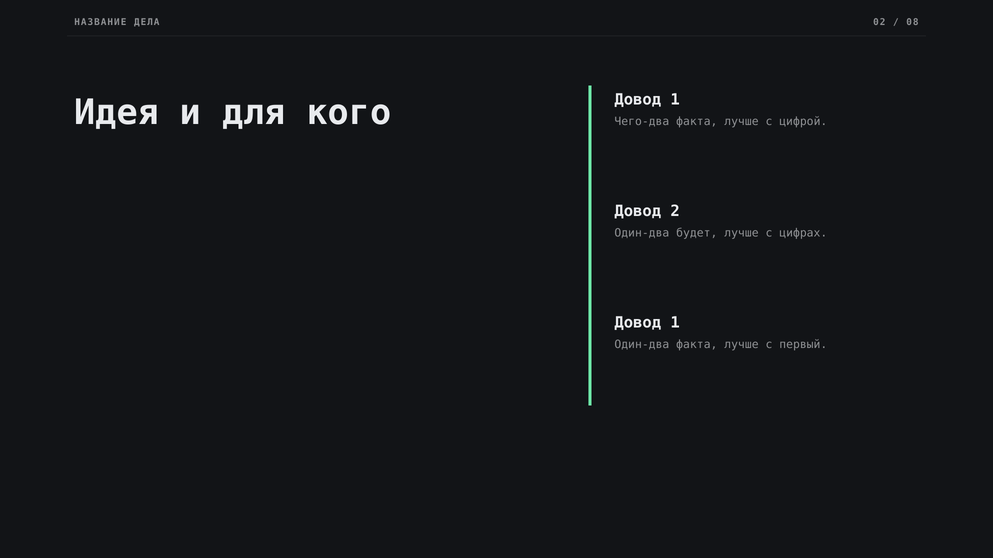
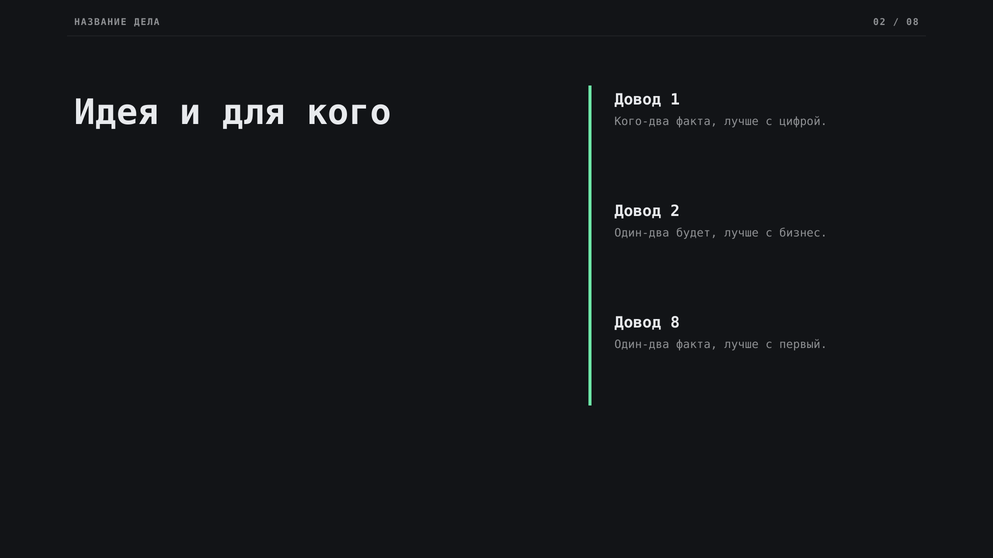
Чего-два: Чего-два -> Кого-два (642, 122)
цифрах: цифрах -> бизнес (803, 233)
1: 1 -> 8 (675, 323)
